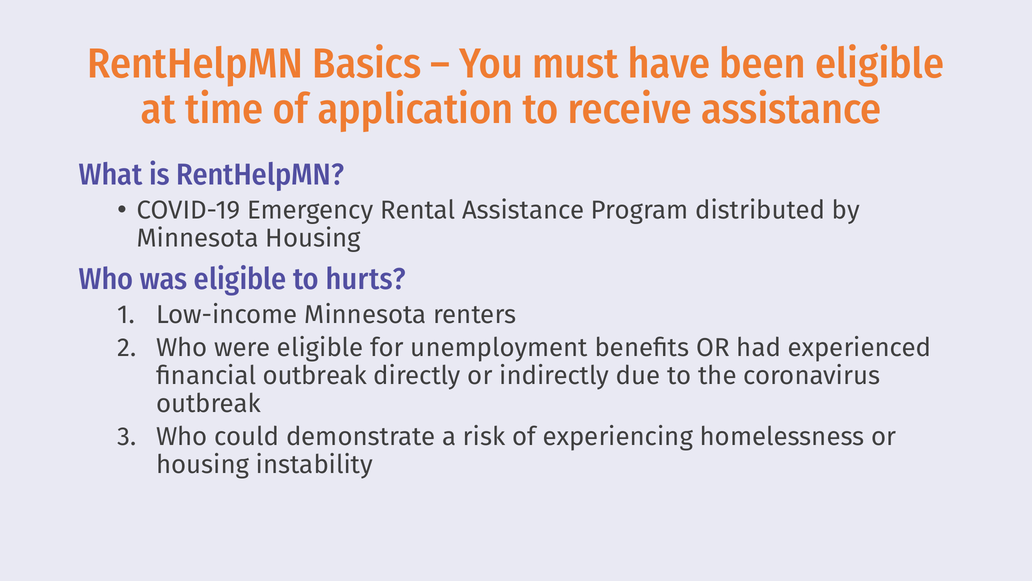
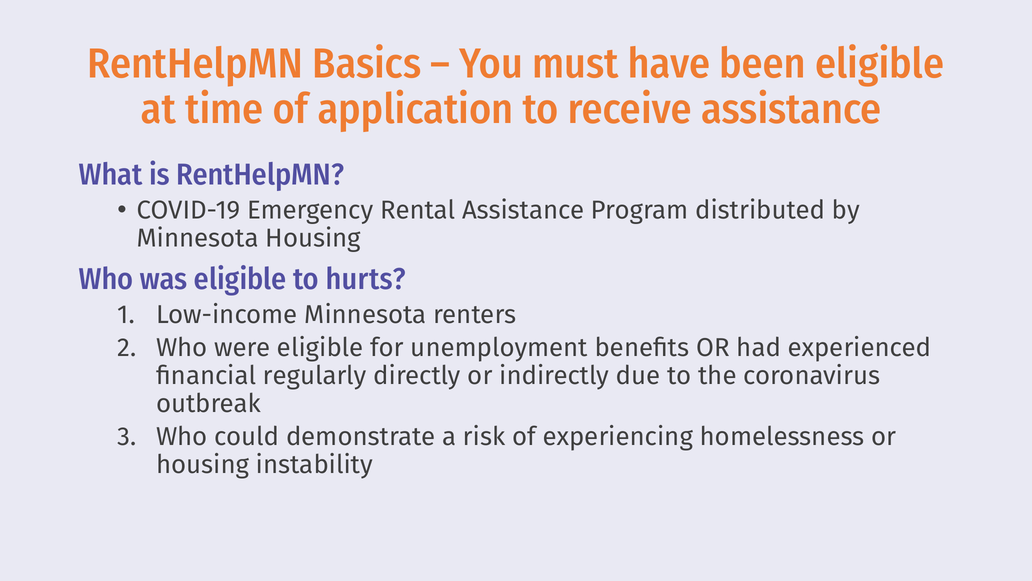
financial outbreak: outbreak -> regularly (315, 375)
